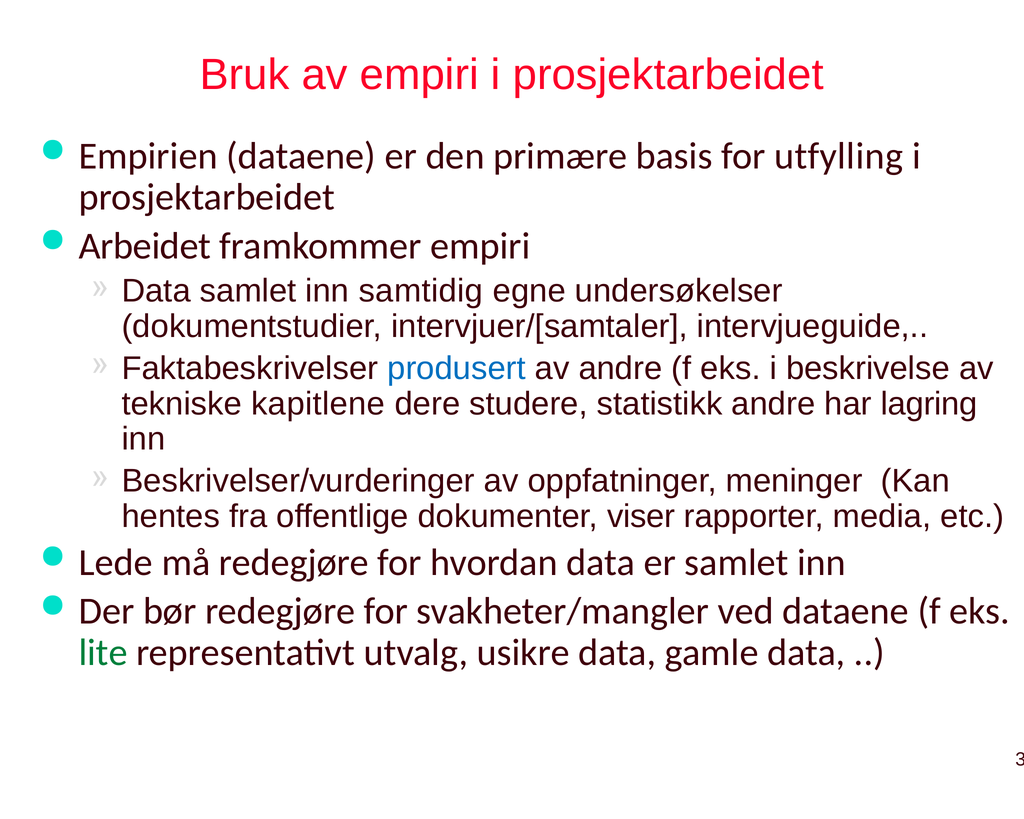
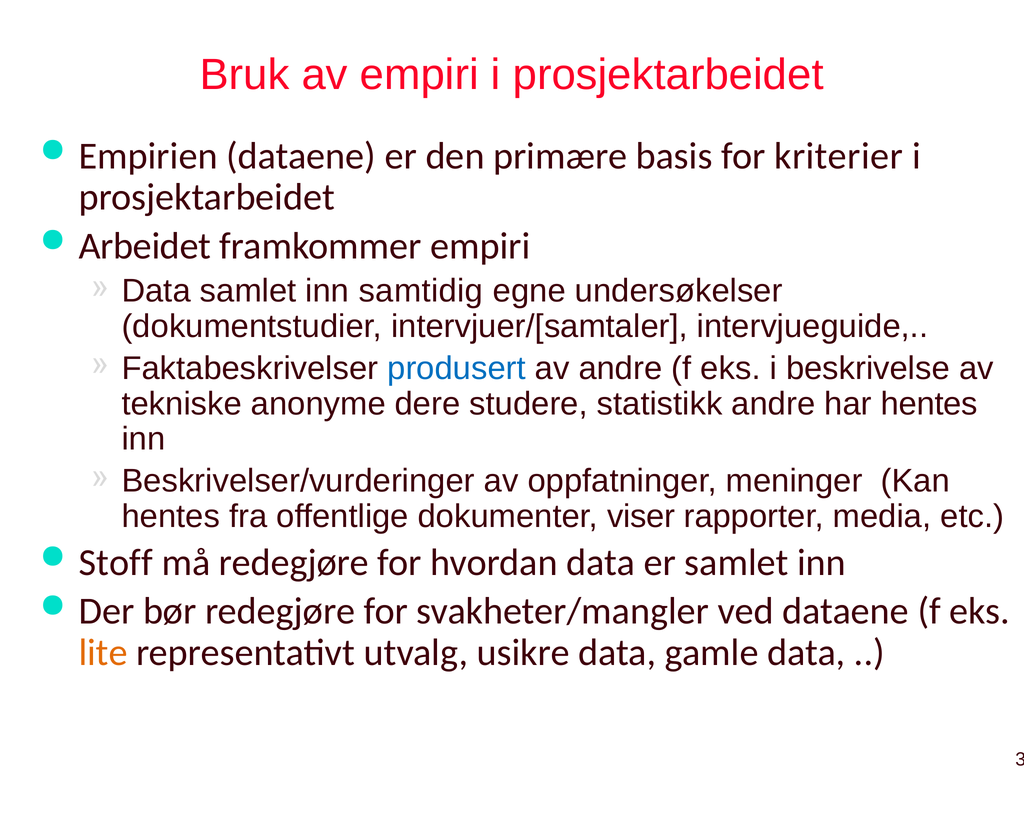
utfylling: utfylling -> kriterier (839, 156)
kapitlene: kapitlene -> anonyme (318, 404)
har lagring: lagring -> hentes (929, 404)
Lede: Lede -> Stoff (116, 563)
lite colour: green -> orange (103, 653)
